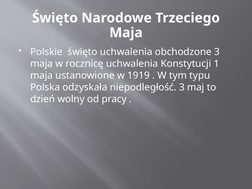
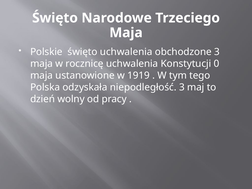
1: 1 -> 0 (217, 64)
typu: typu -> tego (200, 75)
